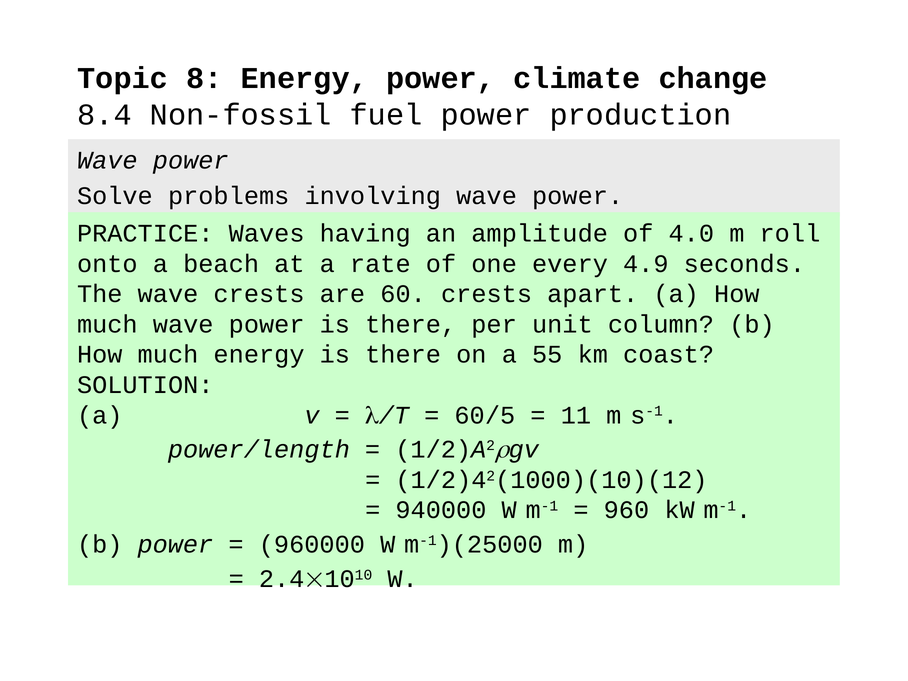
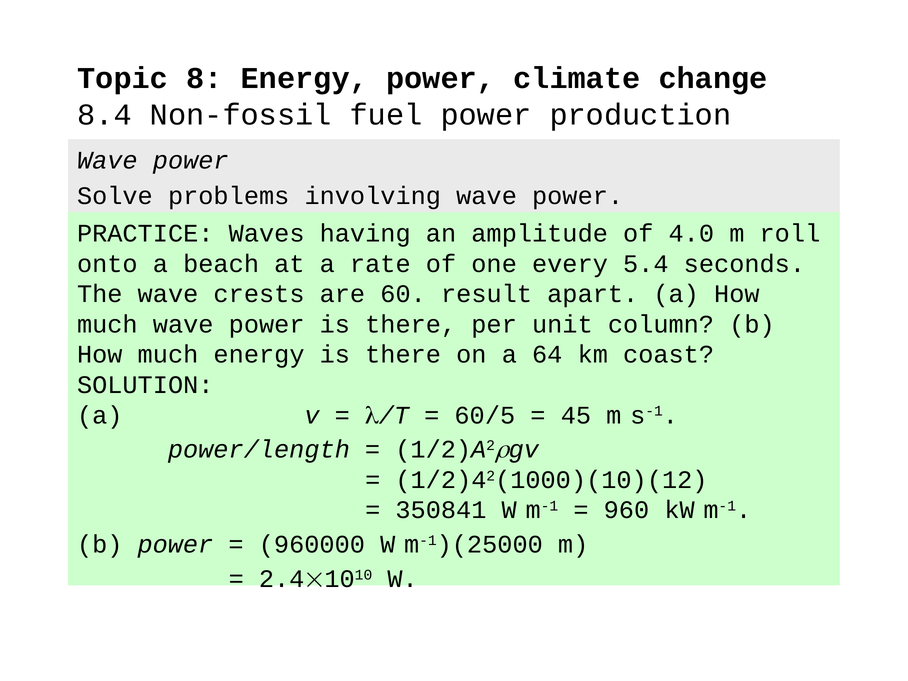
4.9: 4.9 -> 5.4 (646, 264)
60 crests: crests -> result (487, 294)
55: 55 -> 64 (547, 355)
11: 11 -> 45 (576, 415)
940000: 940000 -> 350841 (441, 510)
